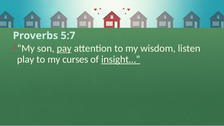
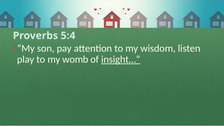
5:7: 5:7 -> 5:4 (68, 36)
pay underline: present -> none (64, 48)
curses: curses -> womb (75, 59)
